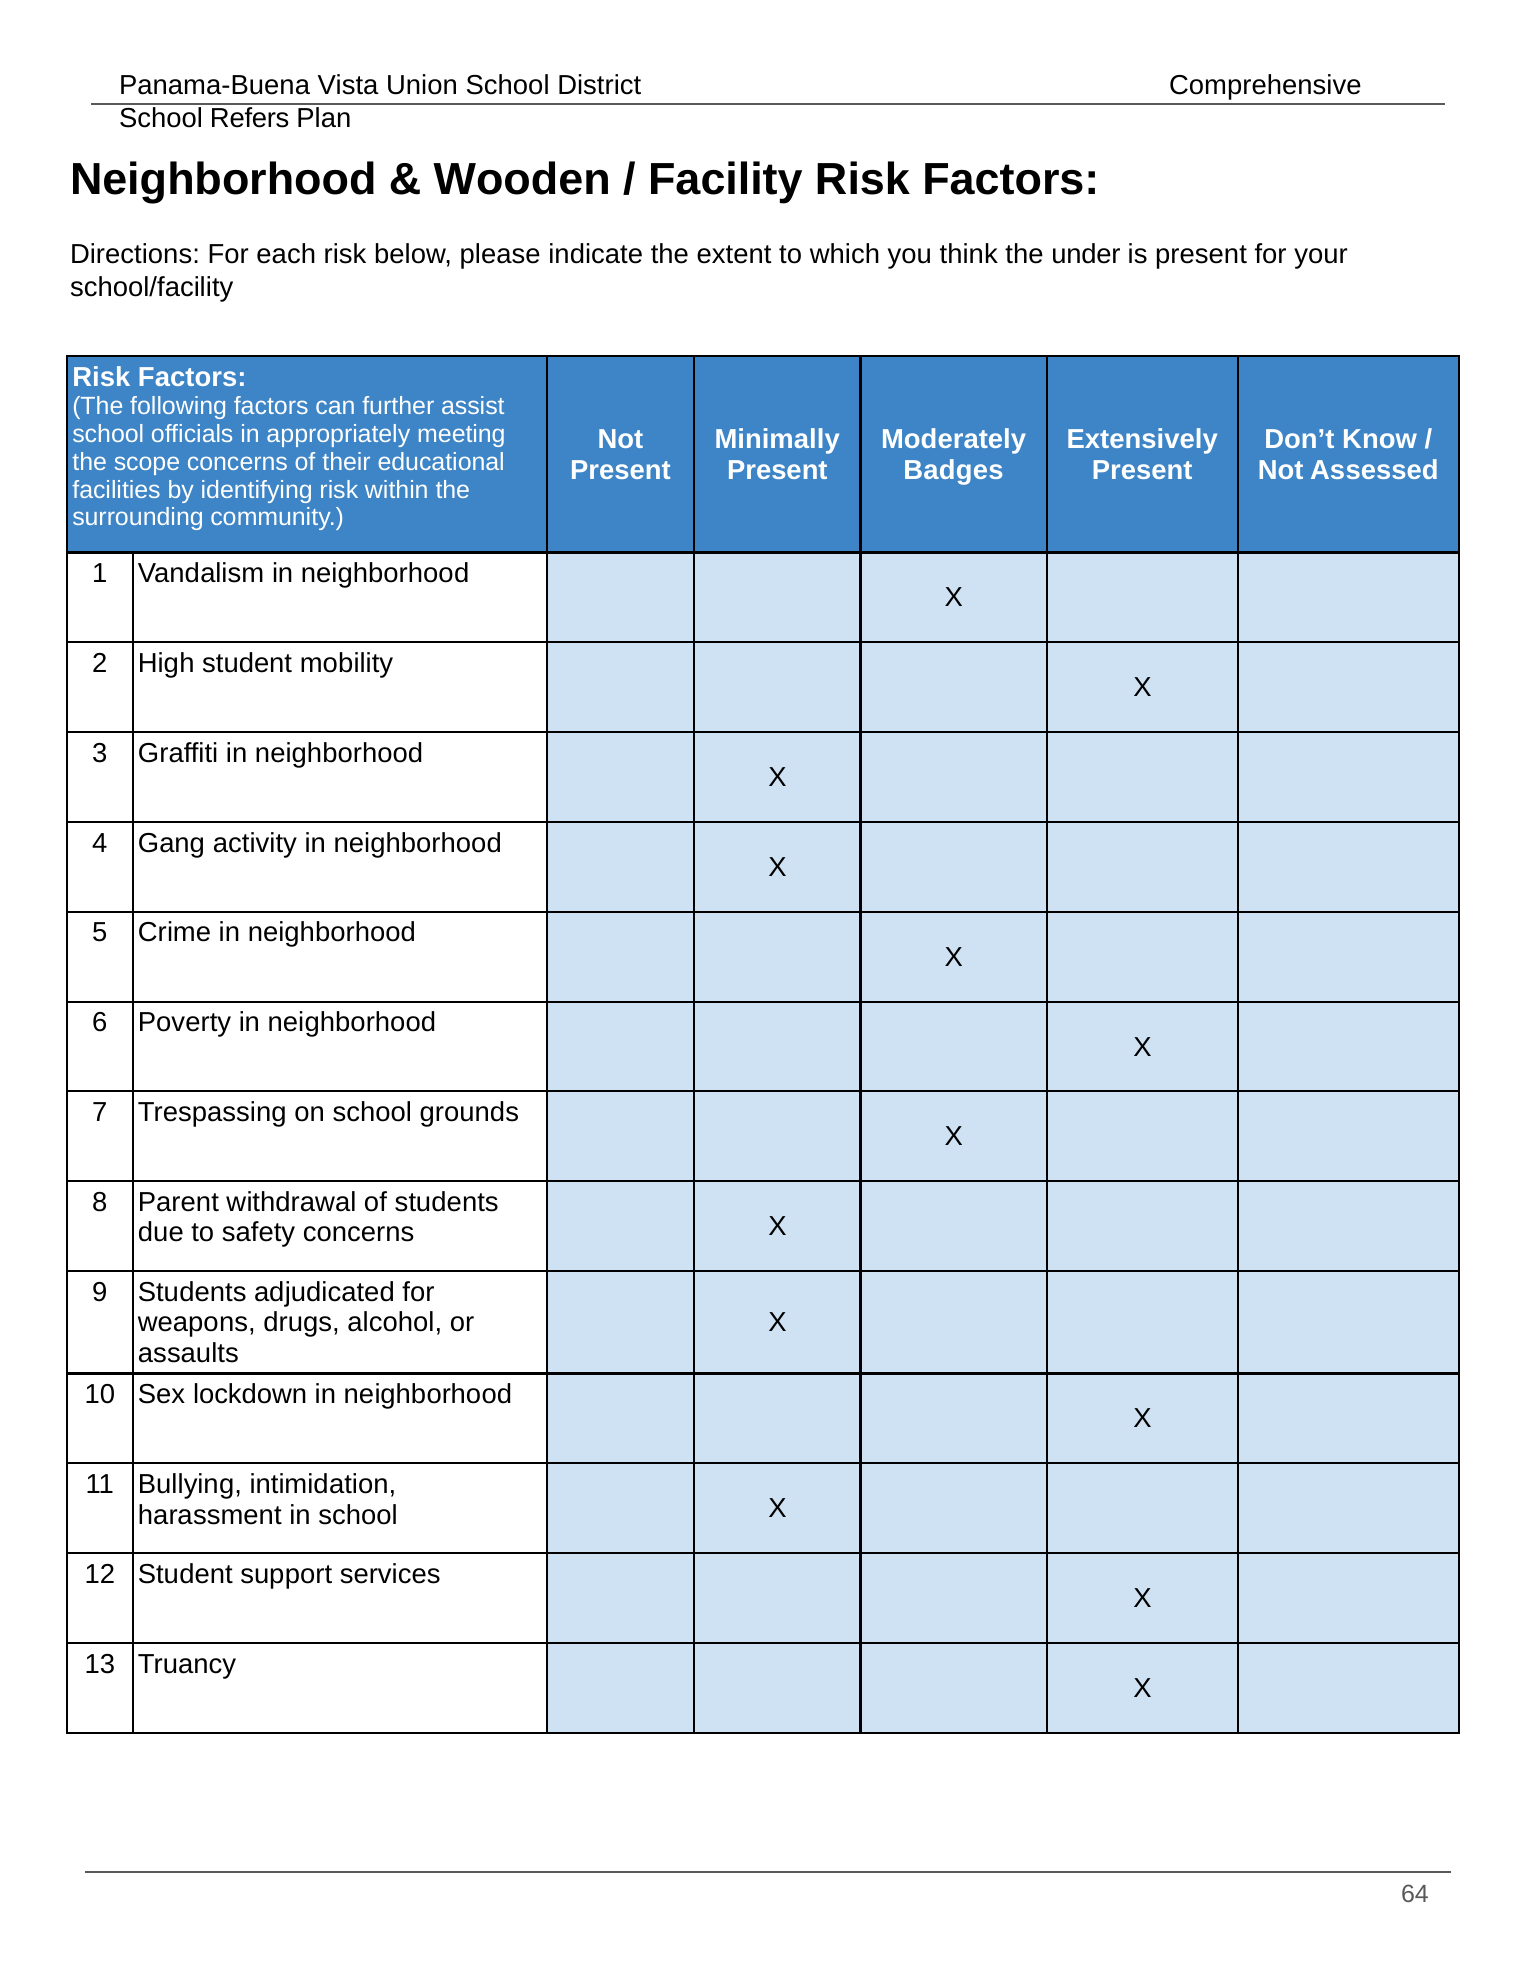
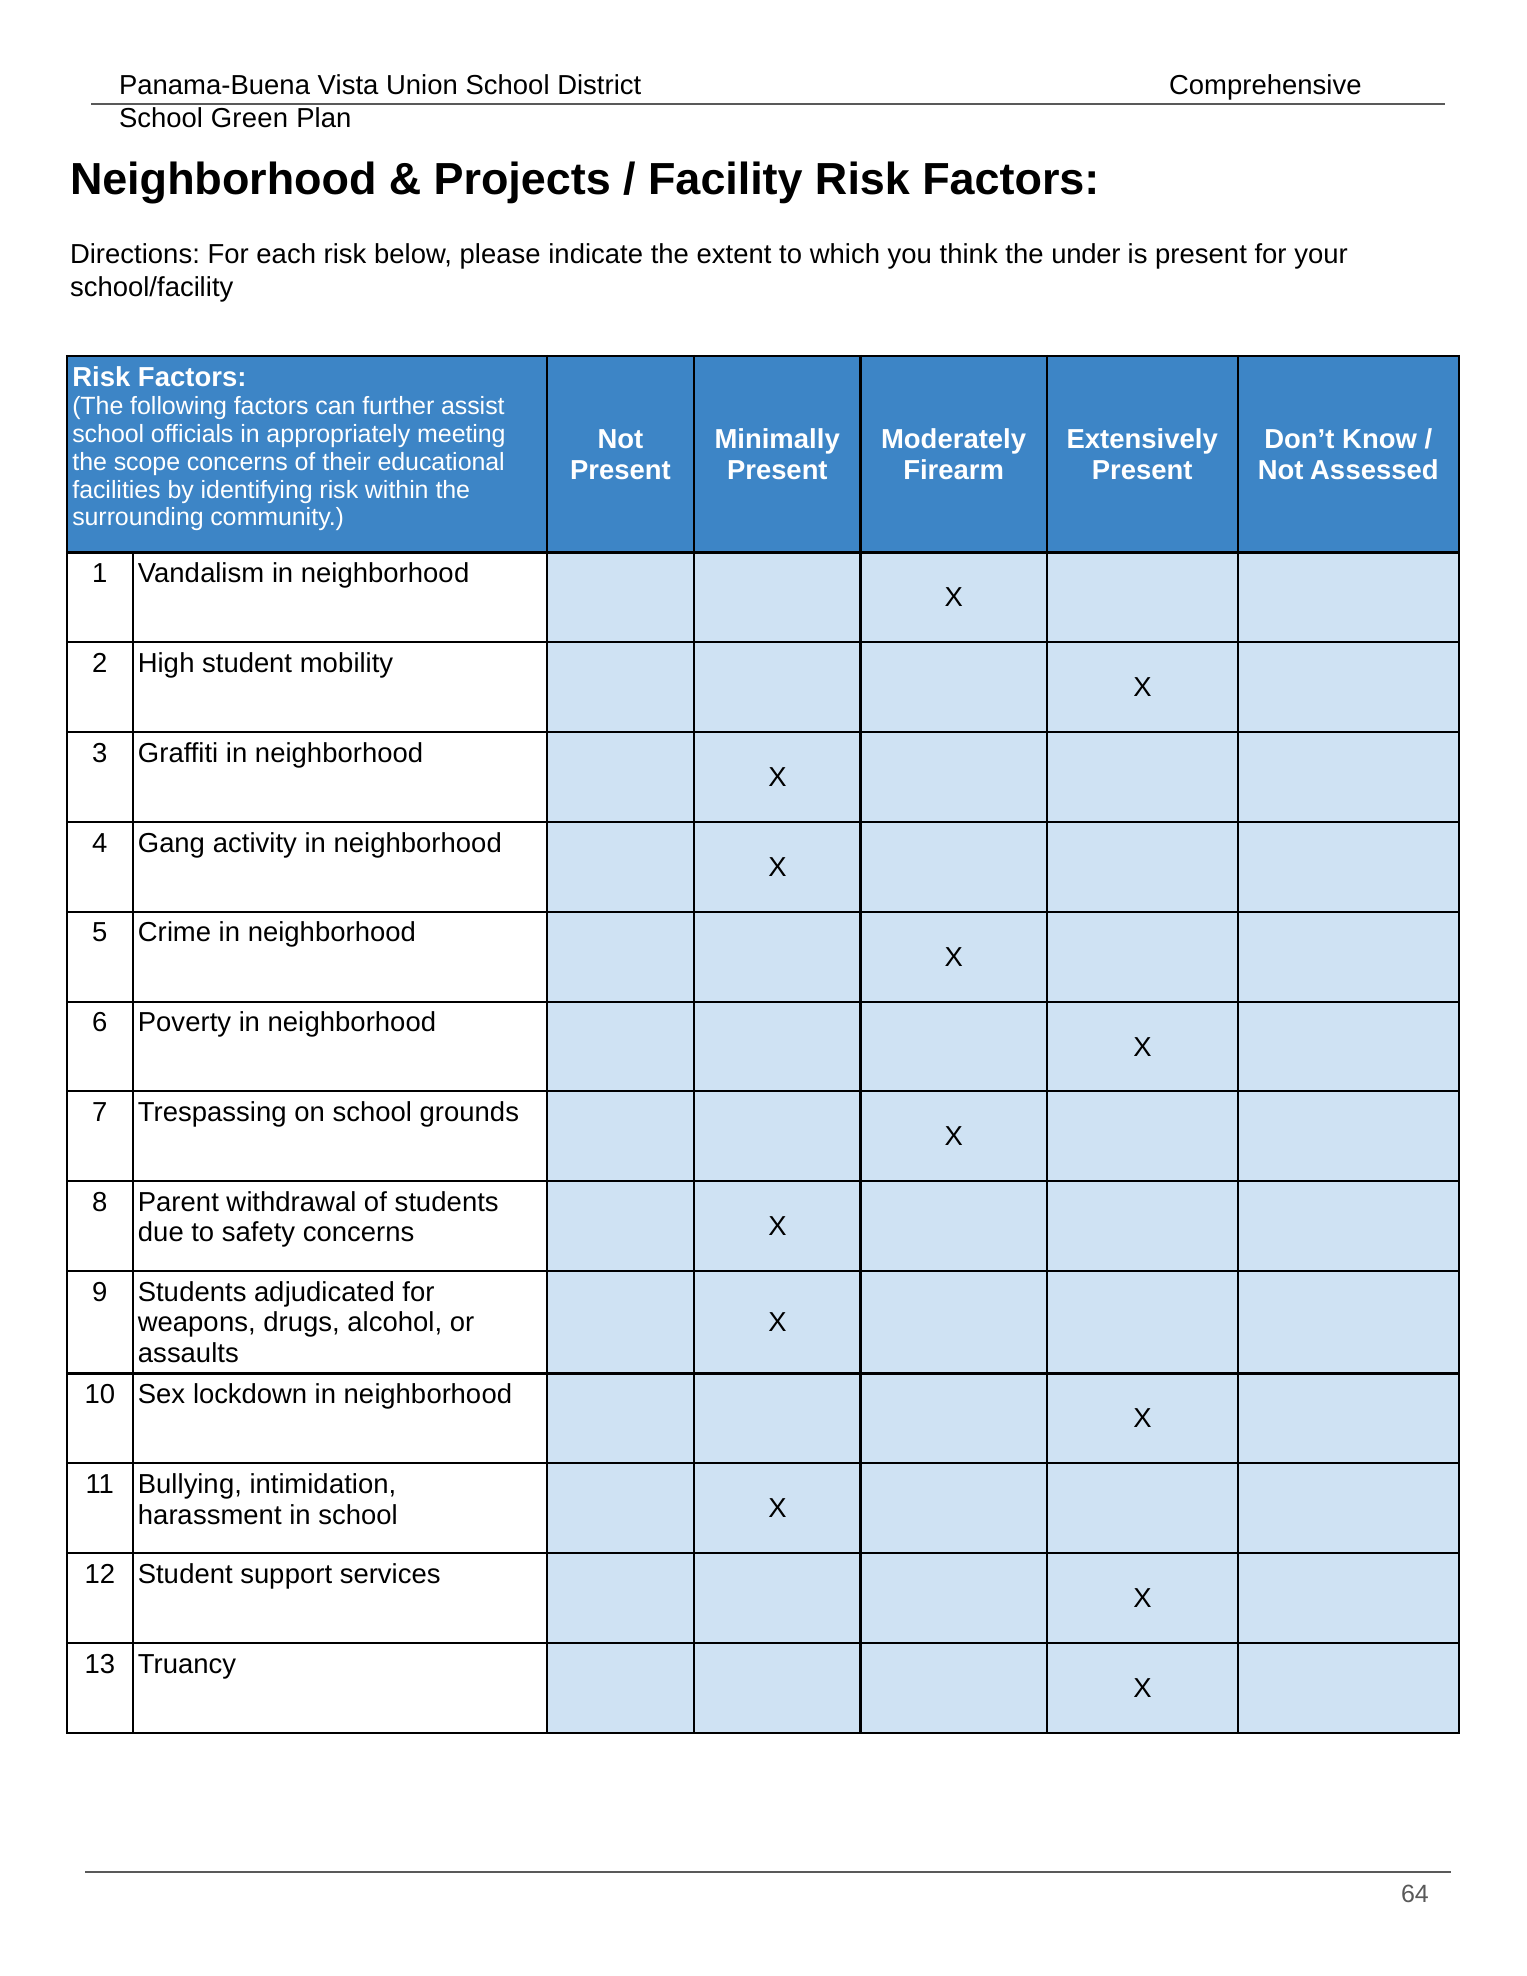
Refers: Refers -> Green (249, 118)
Wooden: Wooden -> Projects (522, 179)
Badges: Badges -> Firearm (954, 470)
